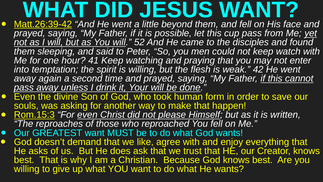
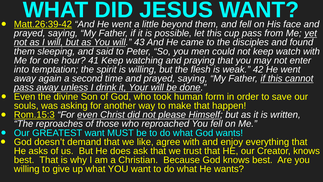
52: 52 -> 43 (139, 42)
